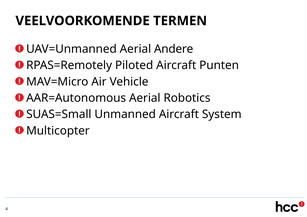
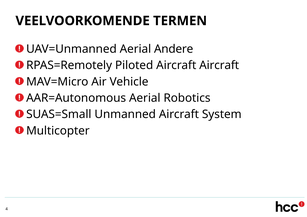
Aircraft Punten: Punten -> Aircraft (219, 65)
